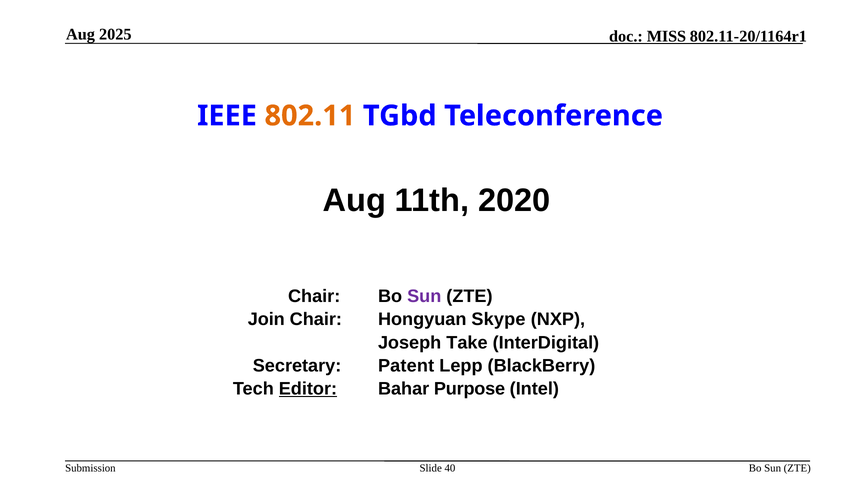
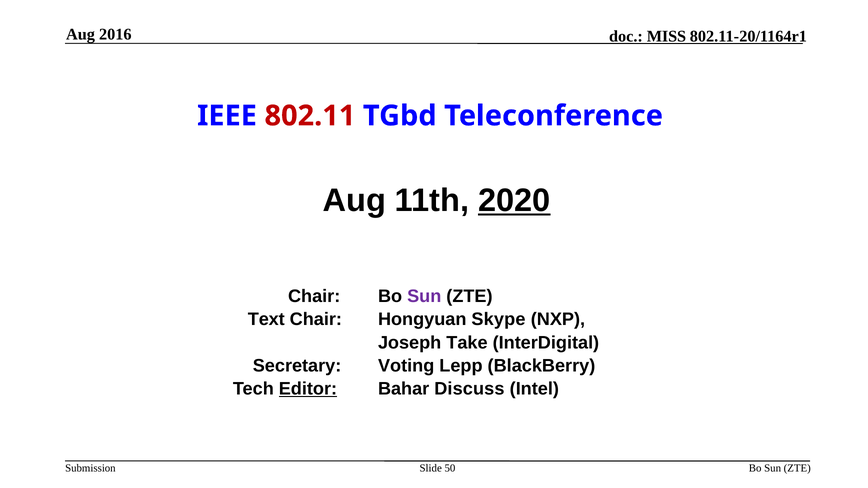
2025: 2025 -> 2016 (115, 35)
802.11 colour: orange -> red (310, 116)
2020 underline: none -> present (514, 201)
Join: Join -> Text (266, 320)
Patent: Patent -> Voting (406, 366)
Purpose: Purpose -> Discuss (469, 389)
40: 40 -> 50 (450, 468)
